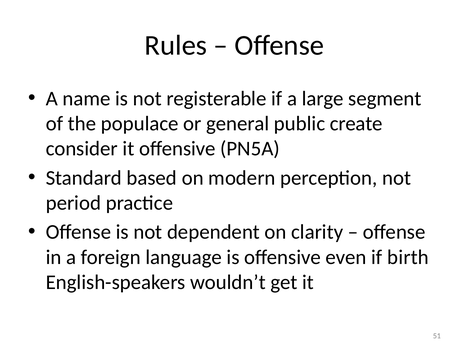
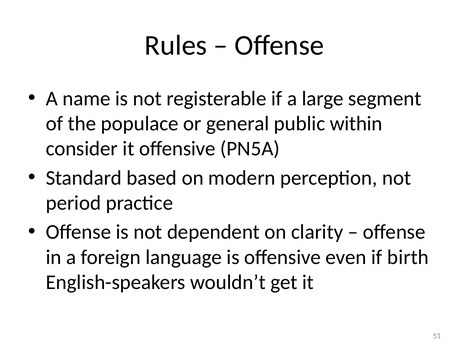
create: create -> within (356, 123)
